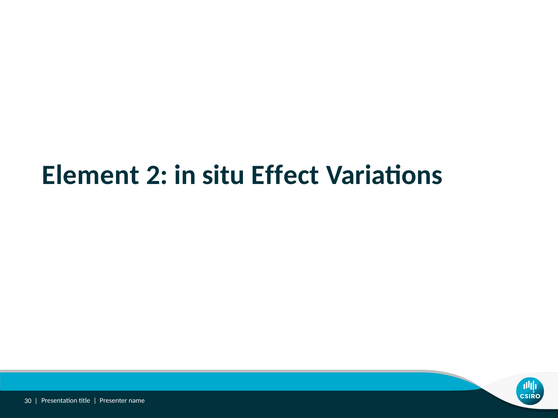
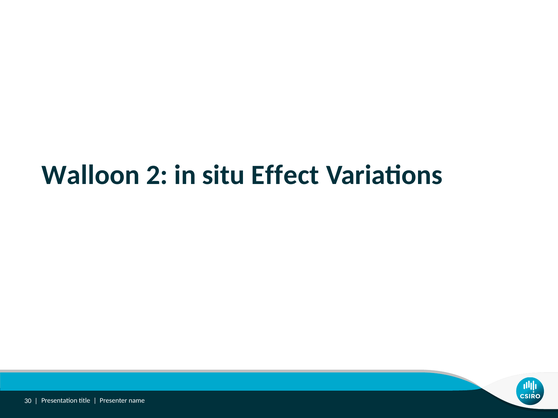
Element: Element -> Walloon (91, 175)
